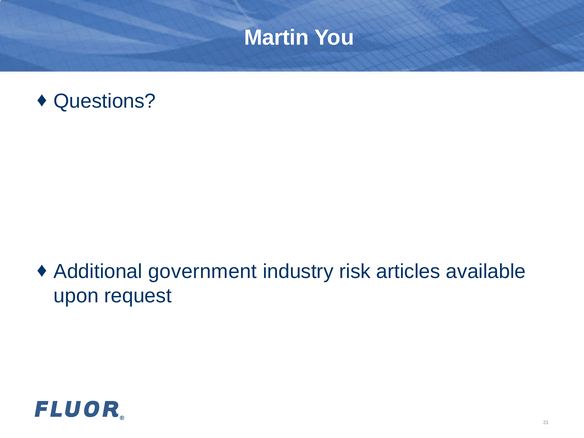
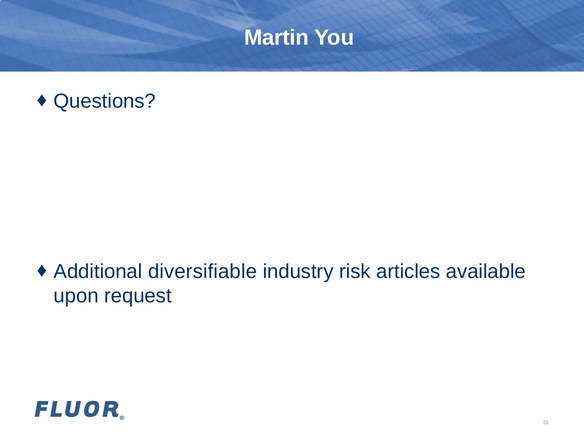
government: government -> diversifiable (203, 271)
